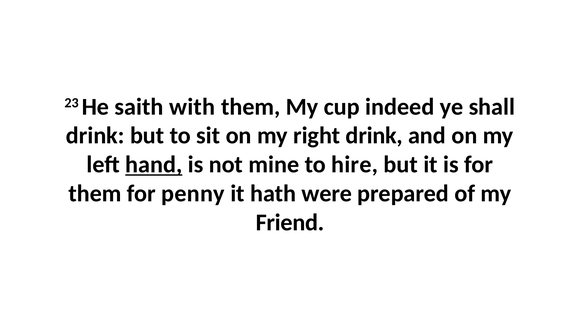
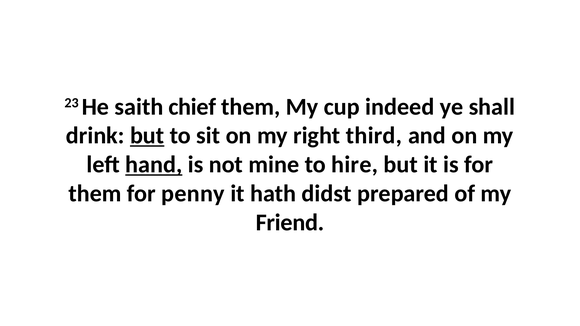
with: with -> chief (192, 107)
but underline: none -> present (147, 136)
right drink: drink -> third (374, 136)
were: were -> didst (327, 194)
